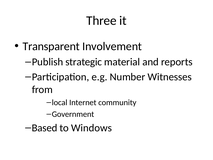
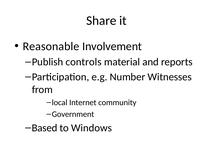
Three: Three -> Share (101, 21)
Transparent: Transparent -> Reasonable (51, 46)
strategic: strategic -> controls (84, 62)
